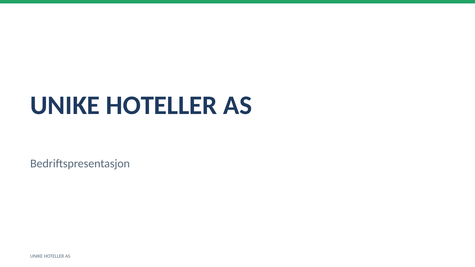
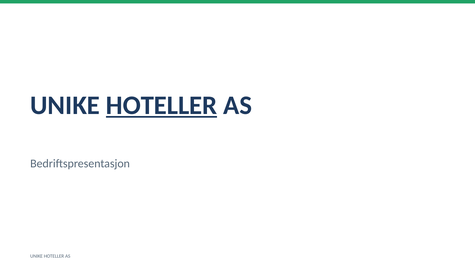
HOTELLER underline: none -> present (162, 105)
